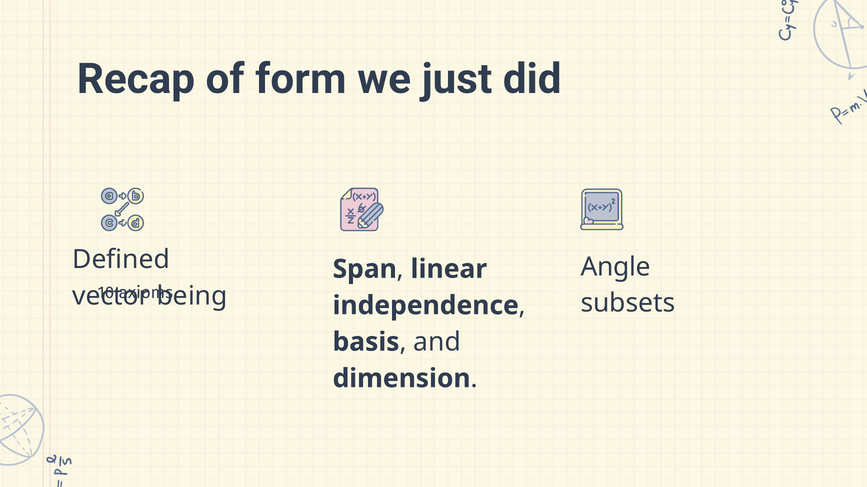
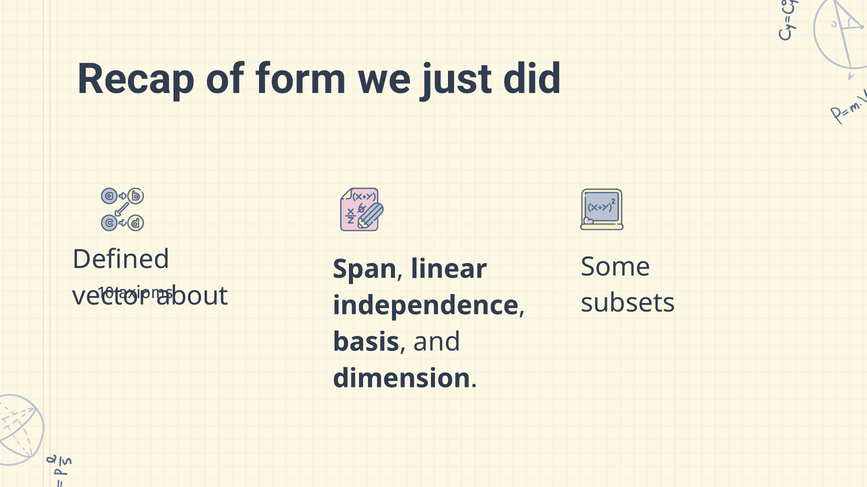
Angle: Angle -> Some (616, 267)
being: being -> about (192, 296)
